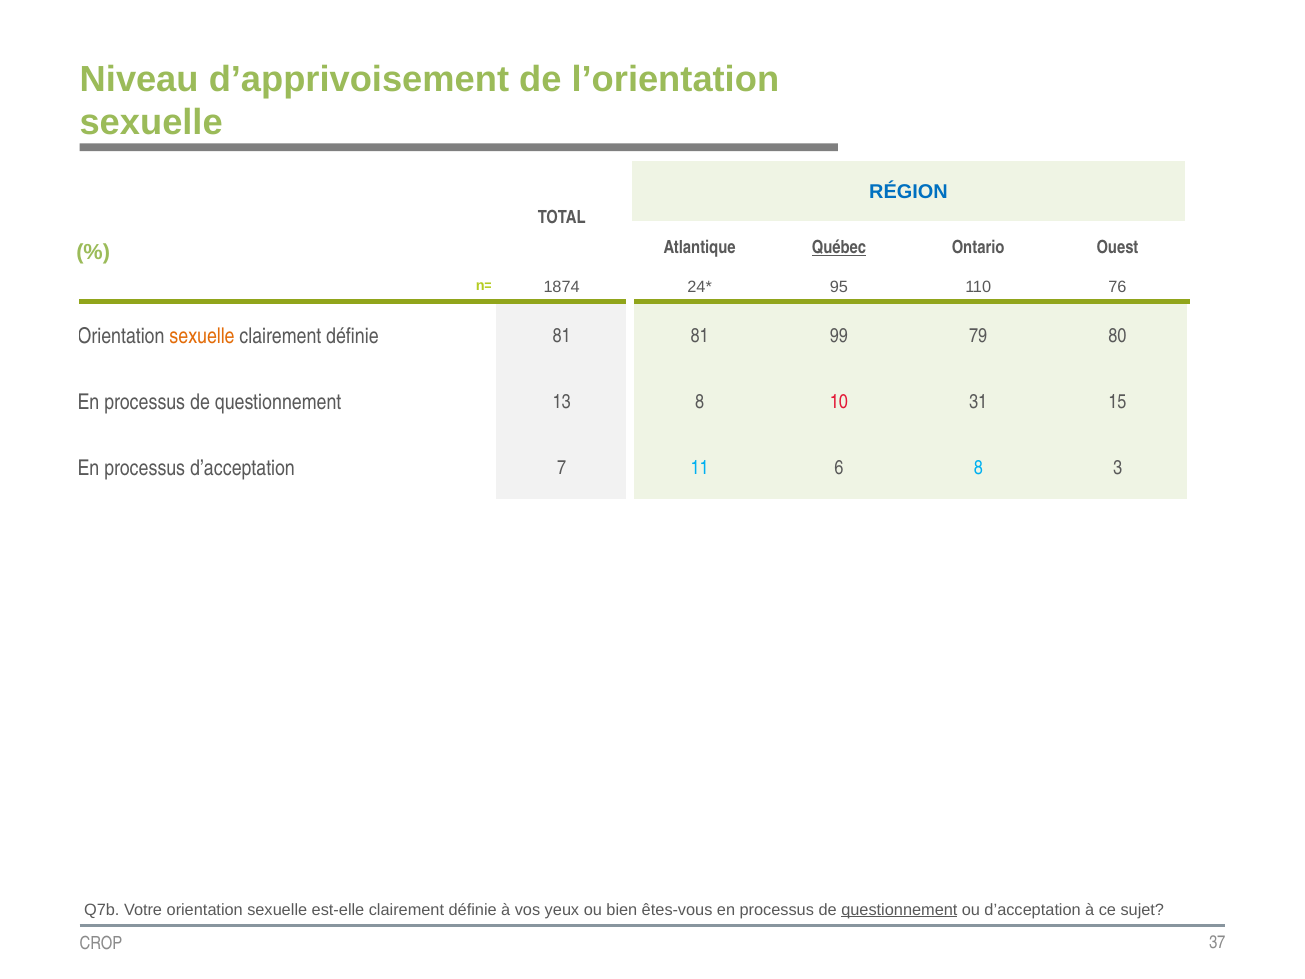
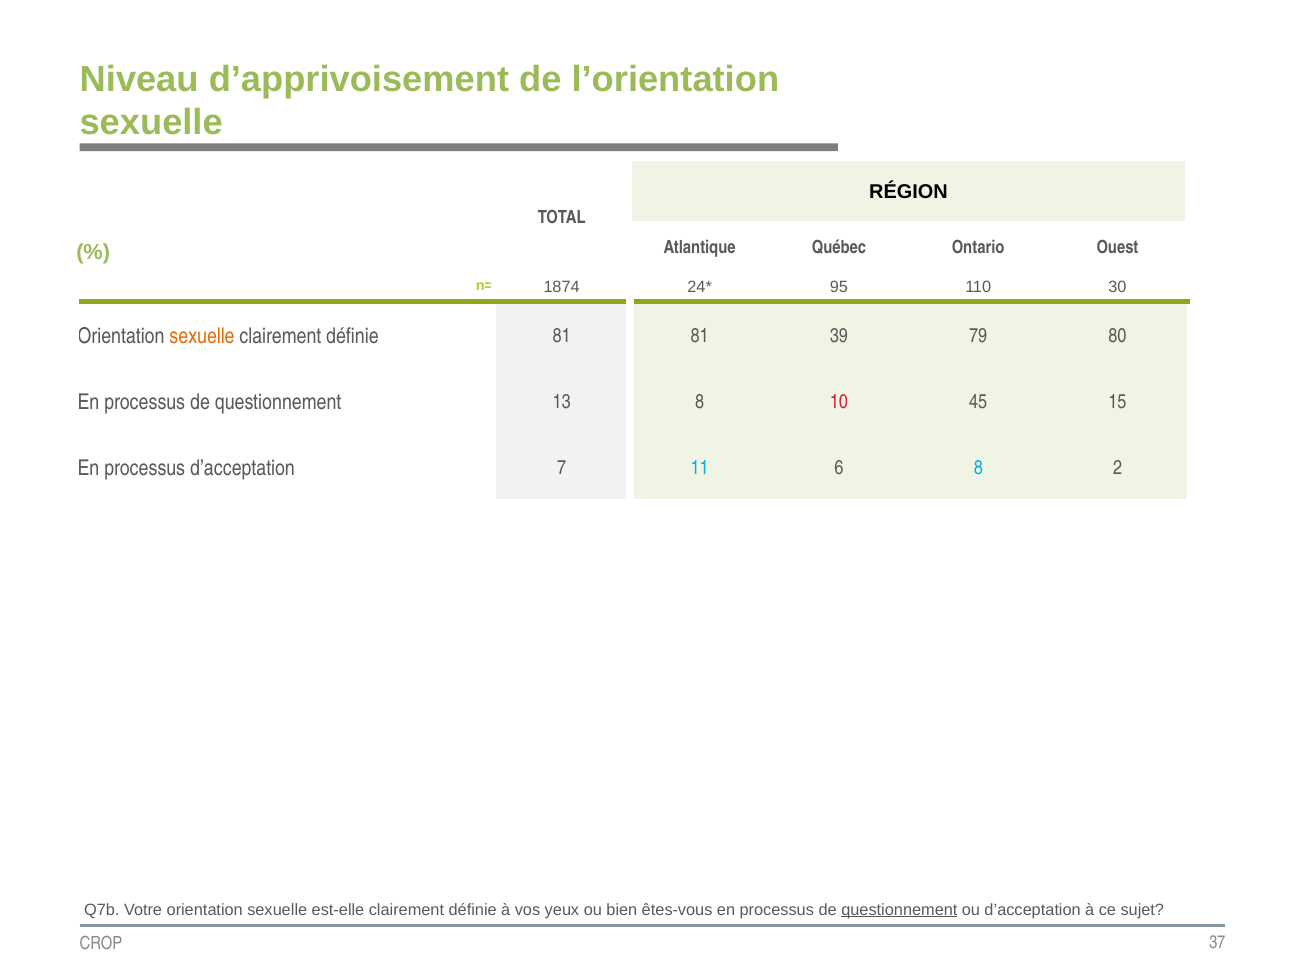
RÉGION colour: blue -> black (909, 192)
Québec underline: present -> none (839, 248)
76: 76 -> 30 (1118, 287)
99: 99 -> 39 (839, 336)
31: 31 -> 45 (978, 402)
3: 3 -> 2 (1118, 468)
